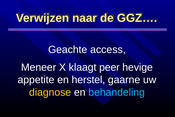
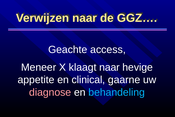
klaagt peer: peer -> naar (109, 67)
herstel: herstel -> clinical (88, 80)
diagnose colour: yellow -> pink (50, 92)
